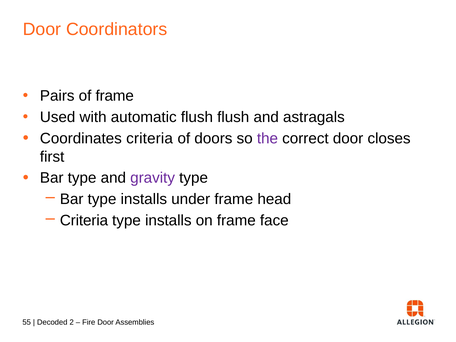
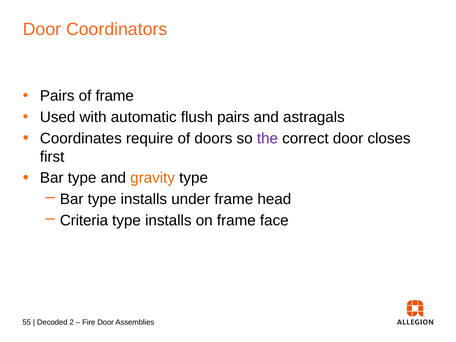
flush flush: flush -> pairs (233, 117)
Coordinates criteria: criteria -> require (150, 138)
gravity colour: purple -> orange (153, 178)
